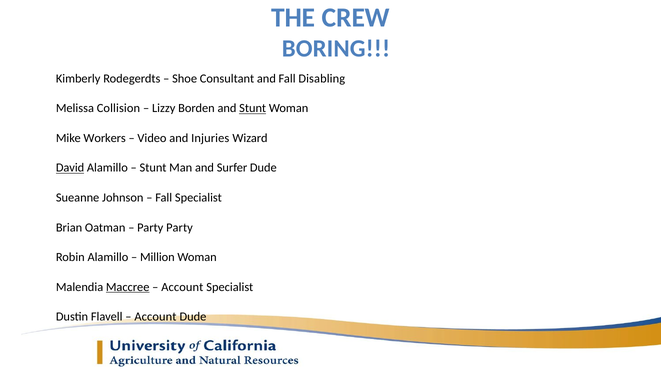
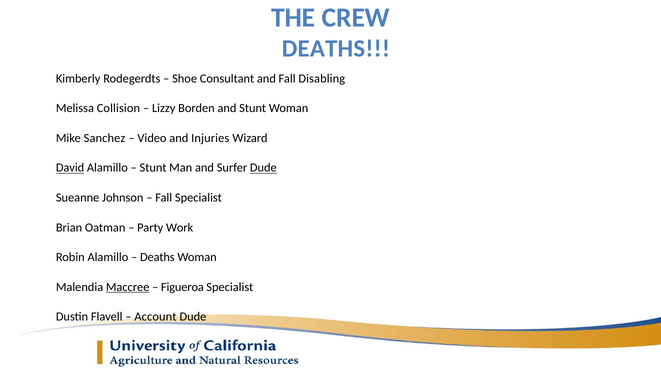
BORING: BORING -> DEATHS (336, 49)
Stunt underline: present -> none (253, 108)
Workers: Workers -> Sanchez (105, 138)
Dude underline: none -> present (263, 168)
Party Party: Party -> Work (180, 227)
Million: Million -> Deaths (157, 257)
Account: Account -> Figueroa (182, 287)
